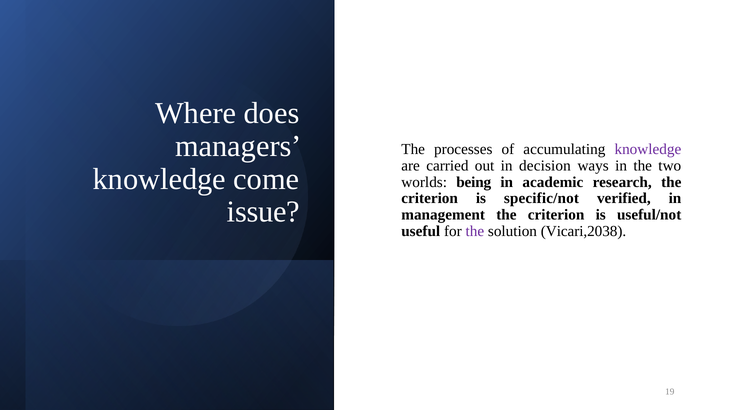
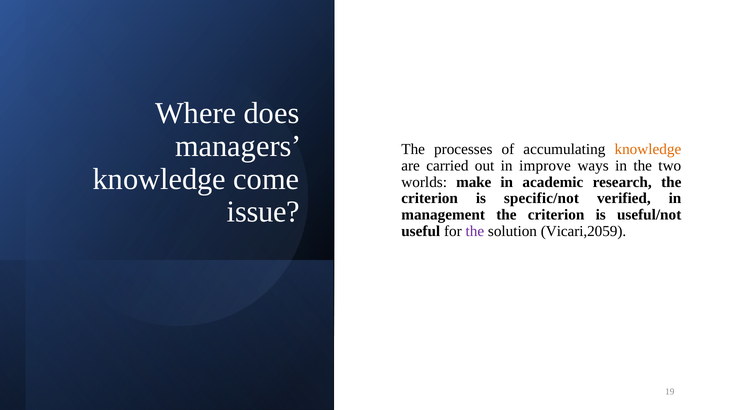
knowledge colour: purple -> orange (648, 149)
decision: decision -> improve (545, 166)
being: being -> make (474, 182)
Vicari,2038: Vicari,2038 -> Vicari,2059 (584, 232)
